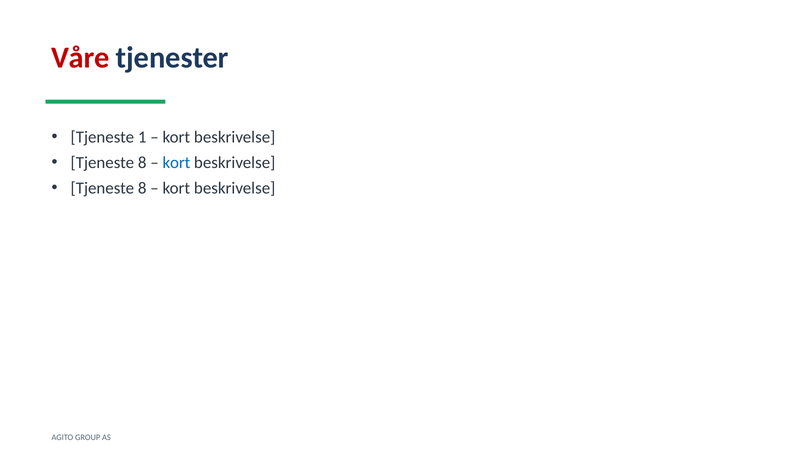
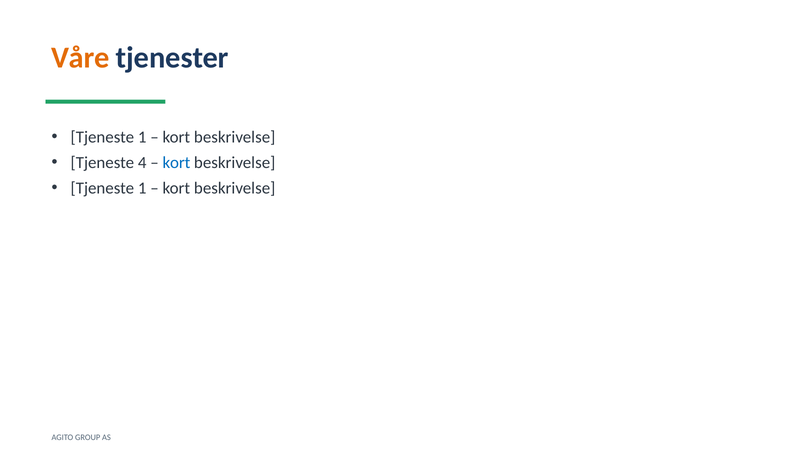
Våre colour: red -> orange (80, 58)
8: 8 -> 4 (142, 163)
8: 8 -> 1 (142, 188)
